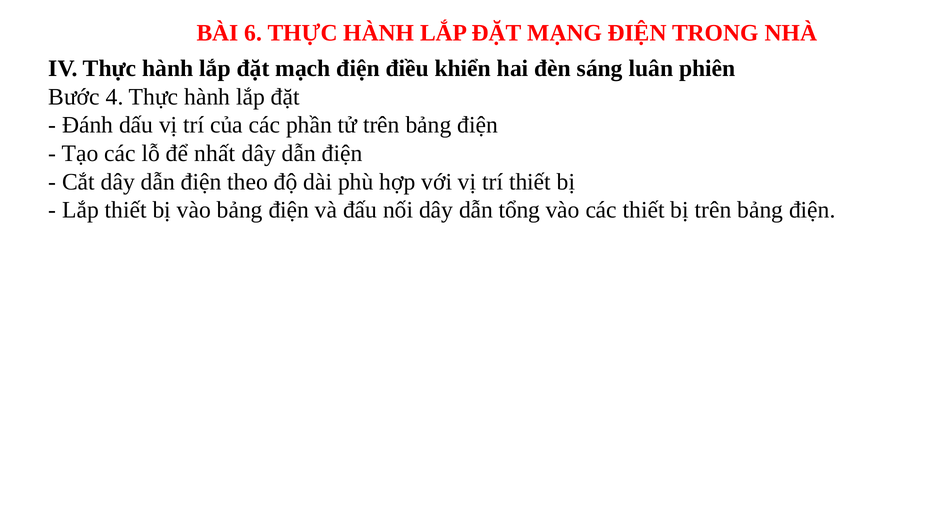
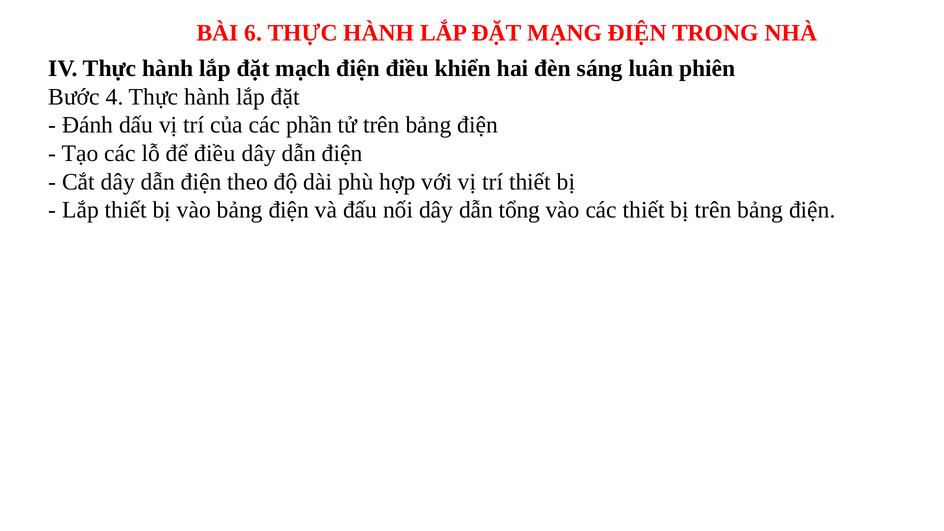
để nhất: nhất -> điều (215, 153)
